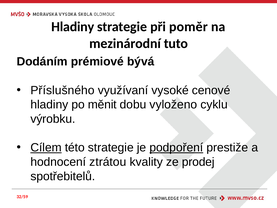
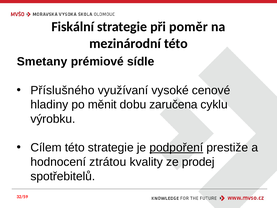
Hladiny: Hladiny -> Fiskální (73, 27)
mezinárodní tuto: tuto -> této (176, 43)
Dodáním: Dodáním -> Smetany (42, 62)
bývá: bývá -> sídle (141, 62)
vyloženo: vyloženo -> zaručena (173, 105)
Cílem underline: present -> none (46, 147)
